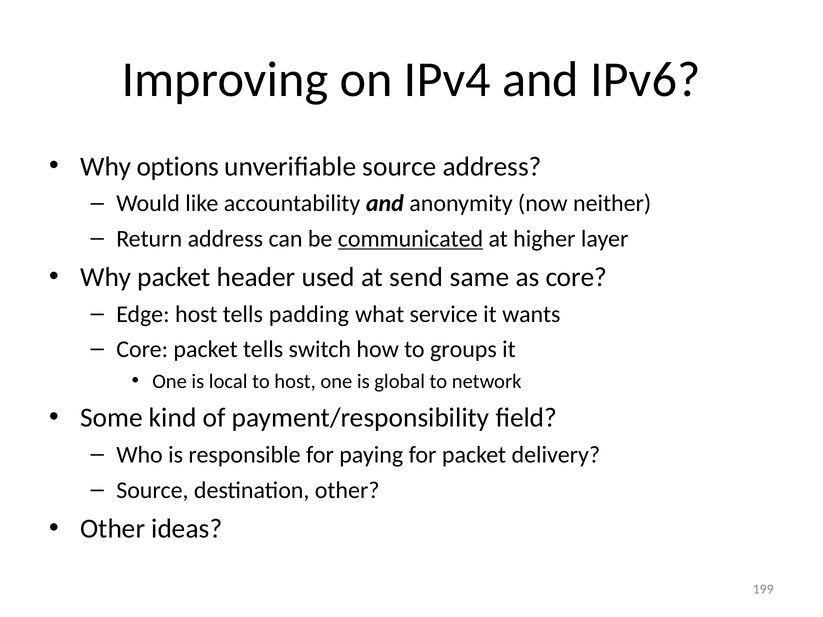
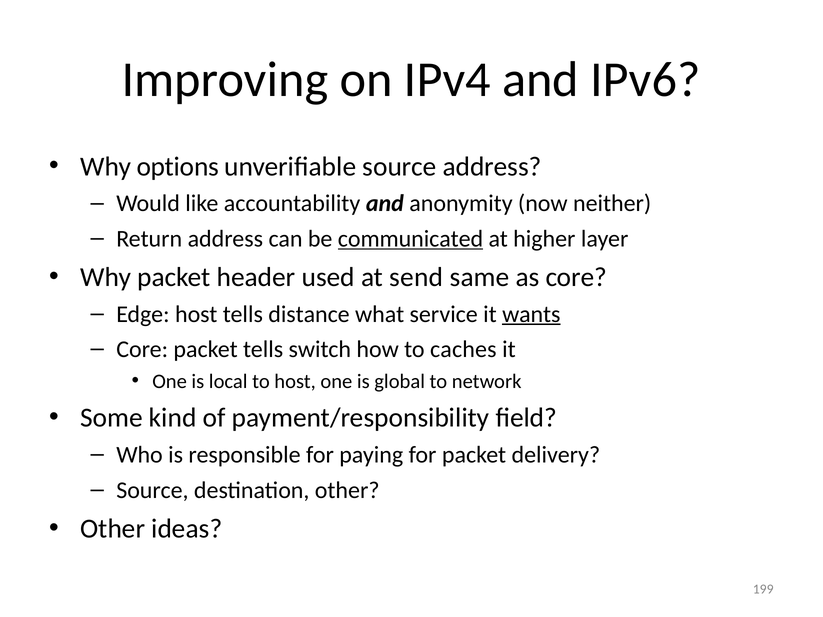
padding: padding -> distance (309, 314)
wants underline: none -> present (531, 314)
groups: groups -> caches (463, 349)
